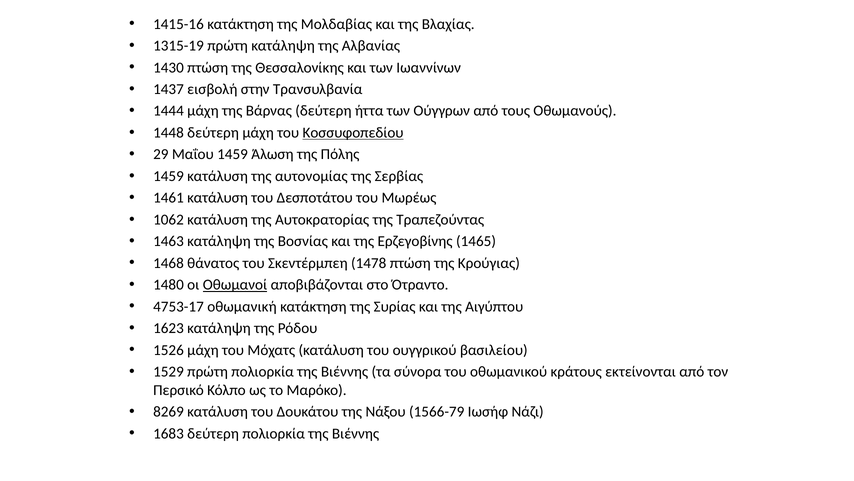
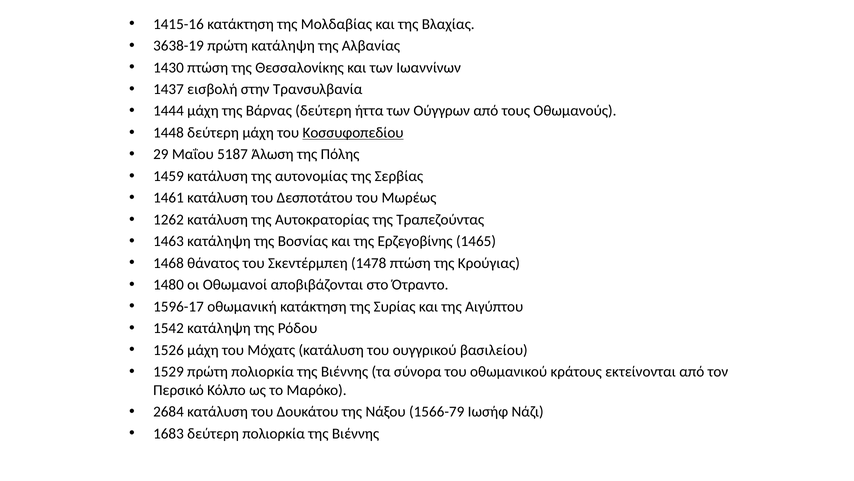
1315-19: 1315-19 -> 3638-19 (179, 46)
Μαΐου 1459: 1459 -> 5187 (233, 154)
1062: 1062 -> 1262 (168, 219)
Οθωμανοί underline: present -> none (235, 285)
4753-17: 4753-17 -> 1596-17 (179, 306)
1623: 1623 -> 1542 (168, 328)
8269: 8269 -> 2684 (168, 411)
